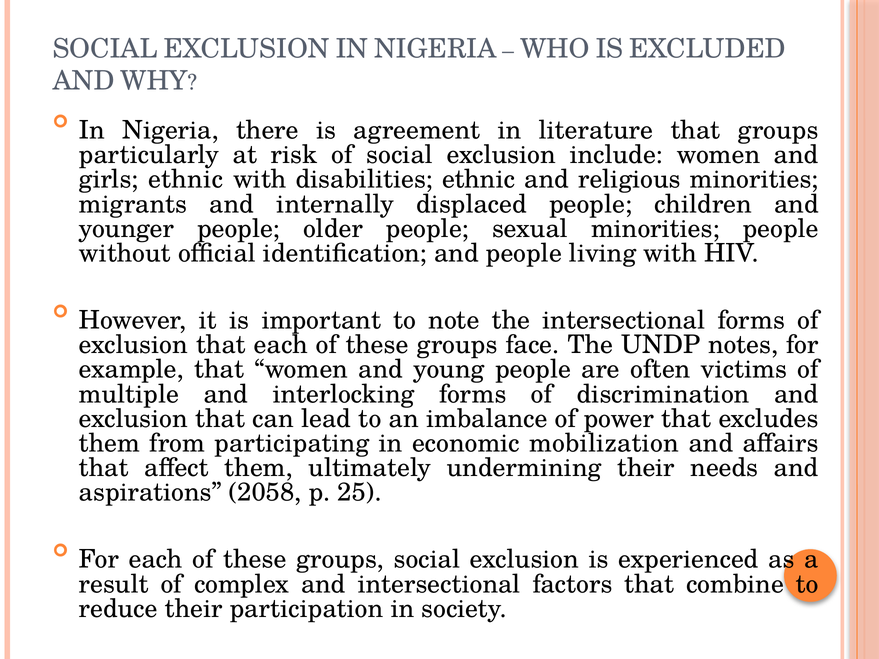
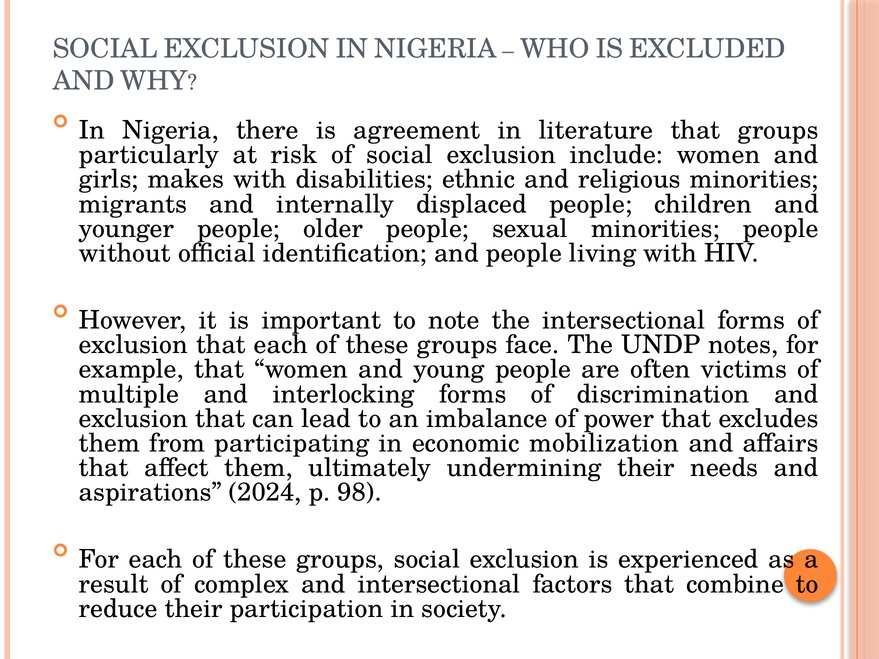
girls ethnic: ethnic -> makes (186, 180)
2058: 2058 -> 2024 (265, 493)
25: 25 -> 98 (360, 493)
